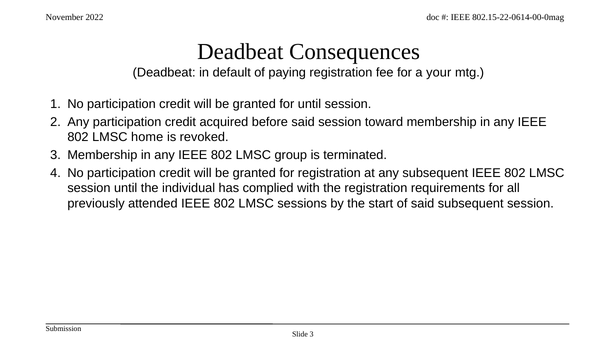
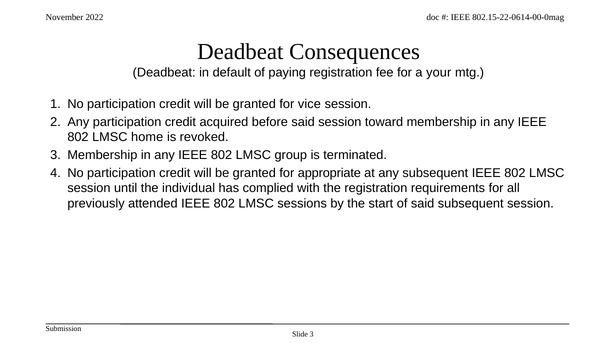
for until: until -> vice (309, 104)
for registration: registration -> appropriate (329, 173)
